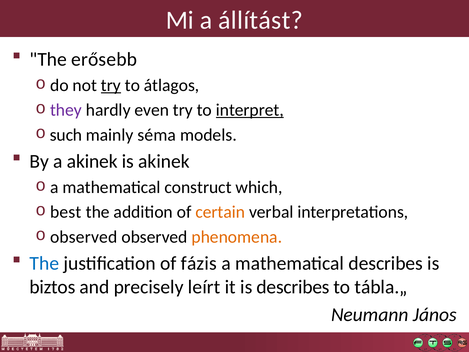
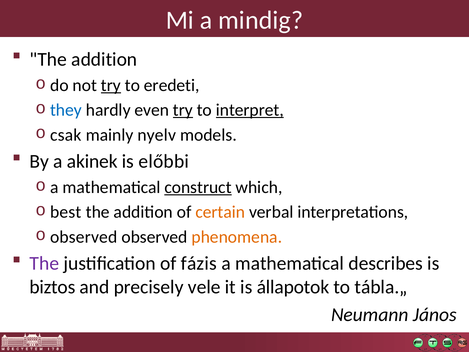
állítást: állítást -> mindig (261, 20)
erősebb: erősebb -> addition (104, 59)
átlagos: átlagos -> eredeti (172, 85)
they colour: purple -> blue (66, 110)
try underline: none -> present (183, 110)
such: such -> csak (66, 135)
séma: séma -> nyelv (157, 135)
is akinek: akinek -> előbbi (164, 161)
construct underline: none -> present (198, 187)
The colour: blue -> purple (44, 263)
leírt: leírt -> vele (204, 287)
is describes: describes -> állapotok (293, 287)
